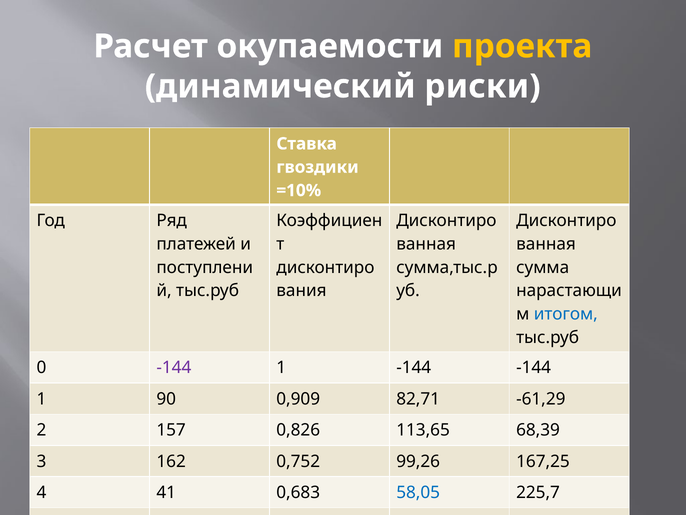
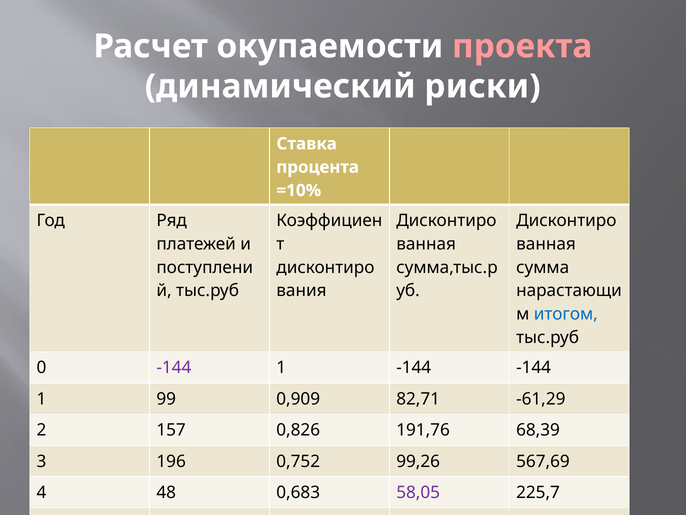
проекта colour: yellow -> pink (522, 46)
гвоздики: гвоздики -> процента (318, 167)
90: 90 -> 99 (166, 399)
113,65: 113,65 -> 191,76 (423, 430)
162: 162 -> 196 (171, 461)
167,25: 167,25 -> 567,69 (543, 461)
41: 41 -> 48 (166, 492)
58,05 colour: blue -> purple (418, 492)
